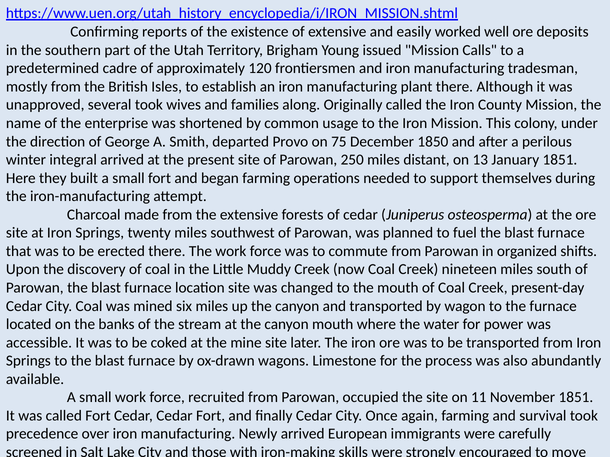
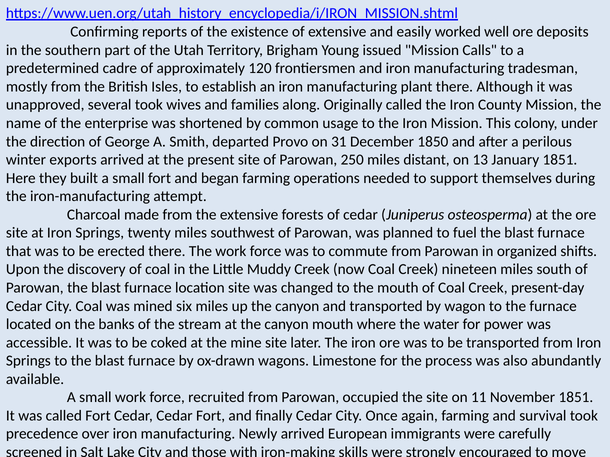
75: 75 -> 31 (339, 142)
integral: integral -> exports (73, 160)
